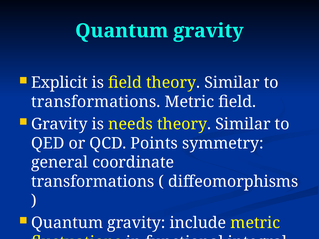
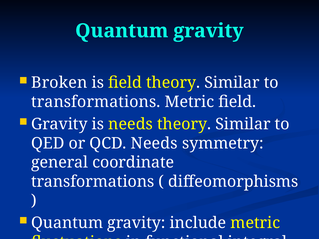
Explicit: Explicit -> Broken (59, 83)
QCD Points: Points -> Needs (154, 143)
